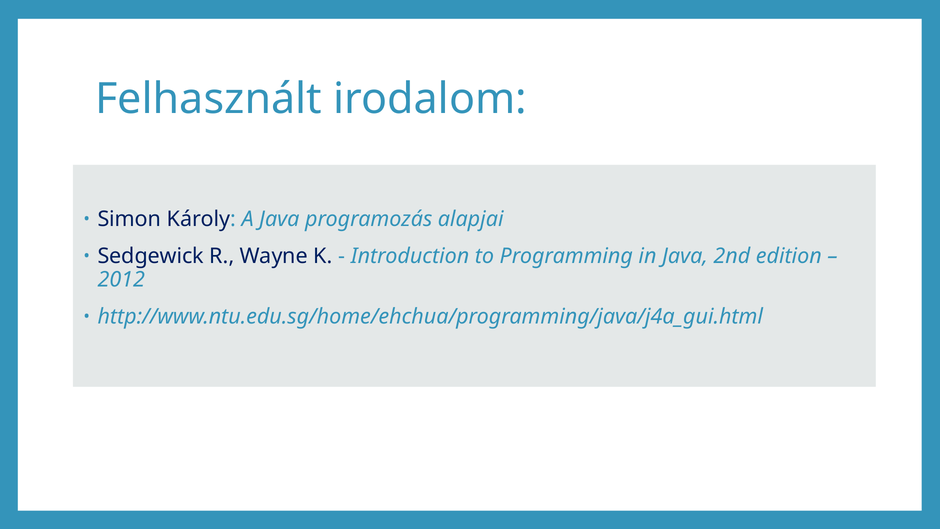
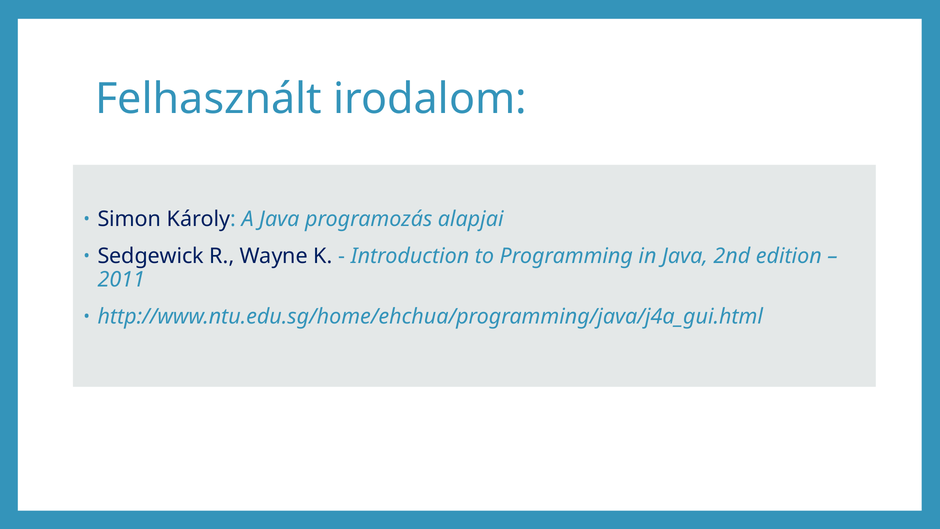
2012: 2012 -> 2011 (121, 279)
